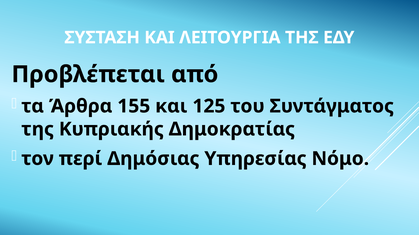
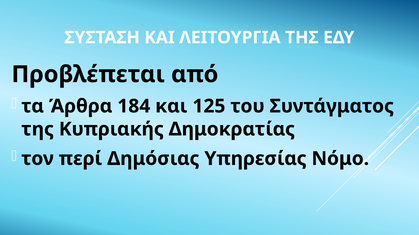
155: 155 -> 184 (134, 106)
